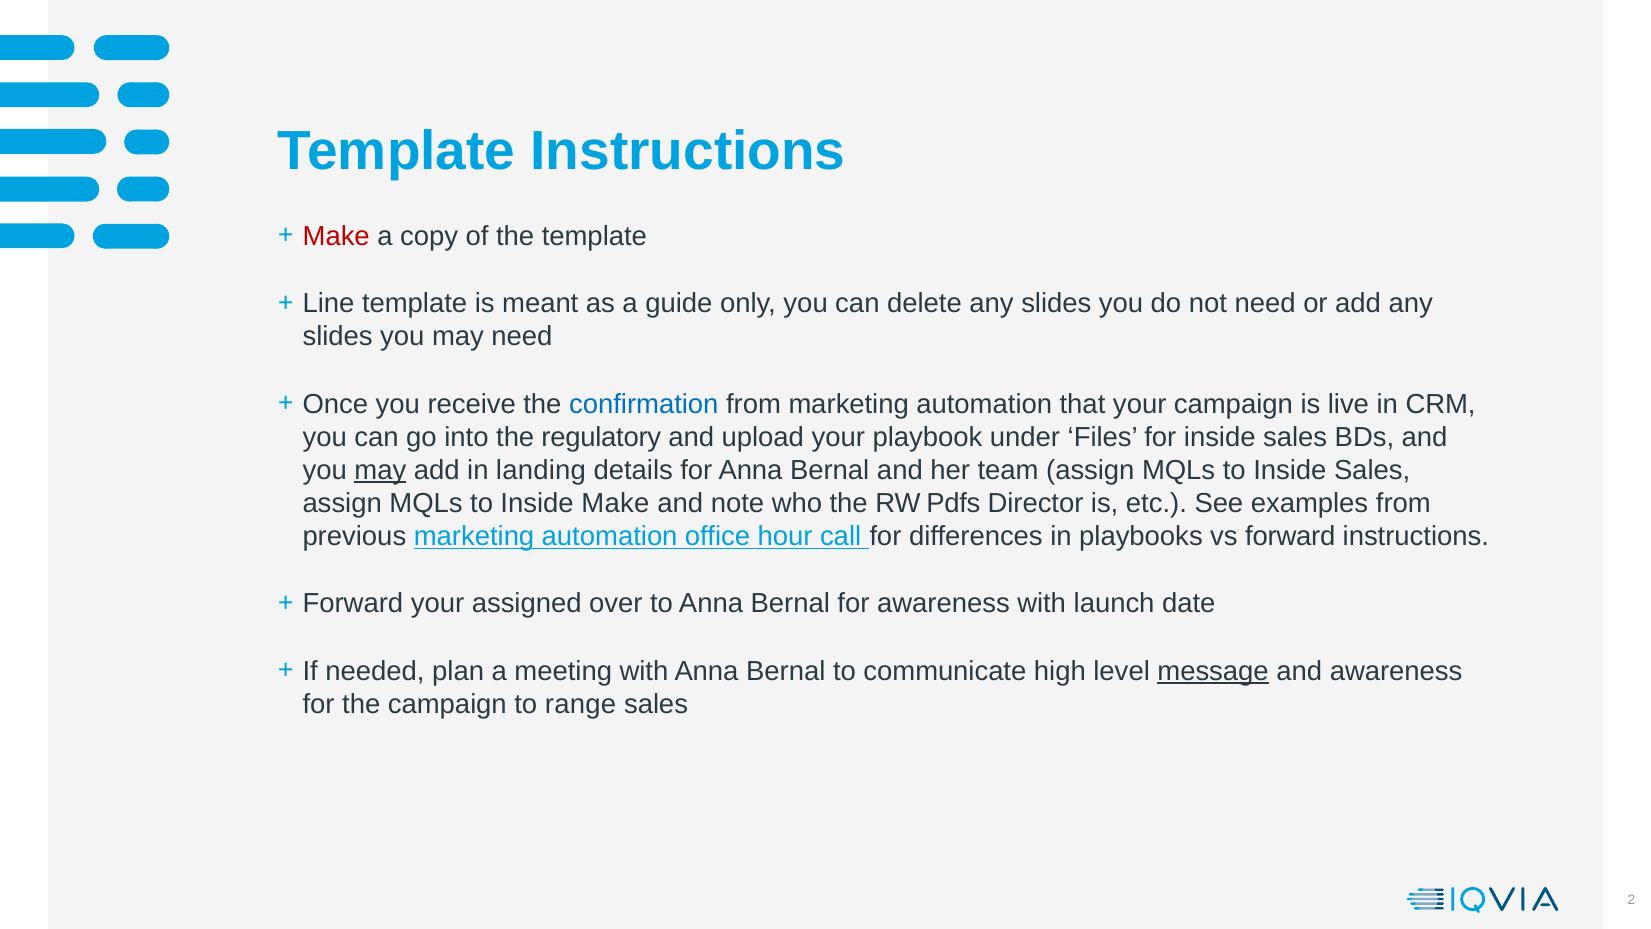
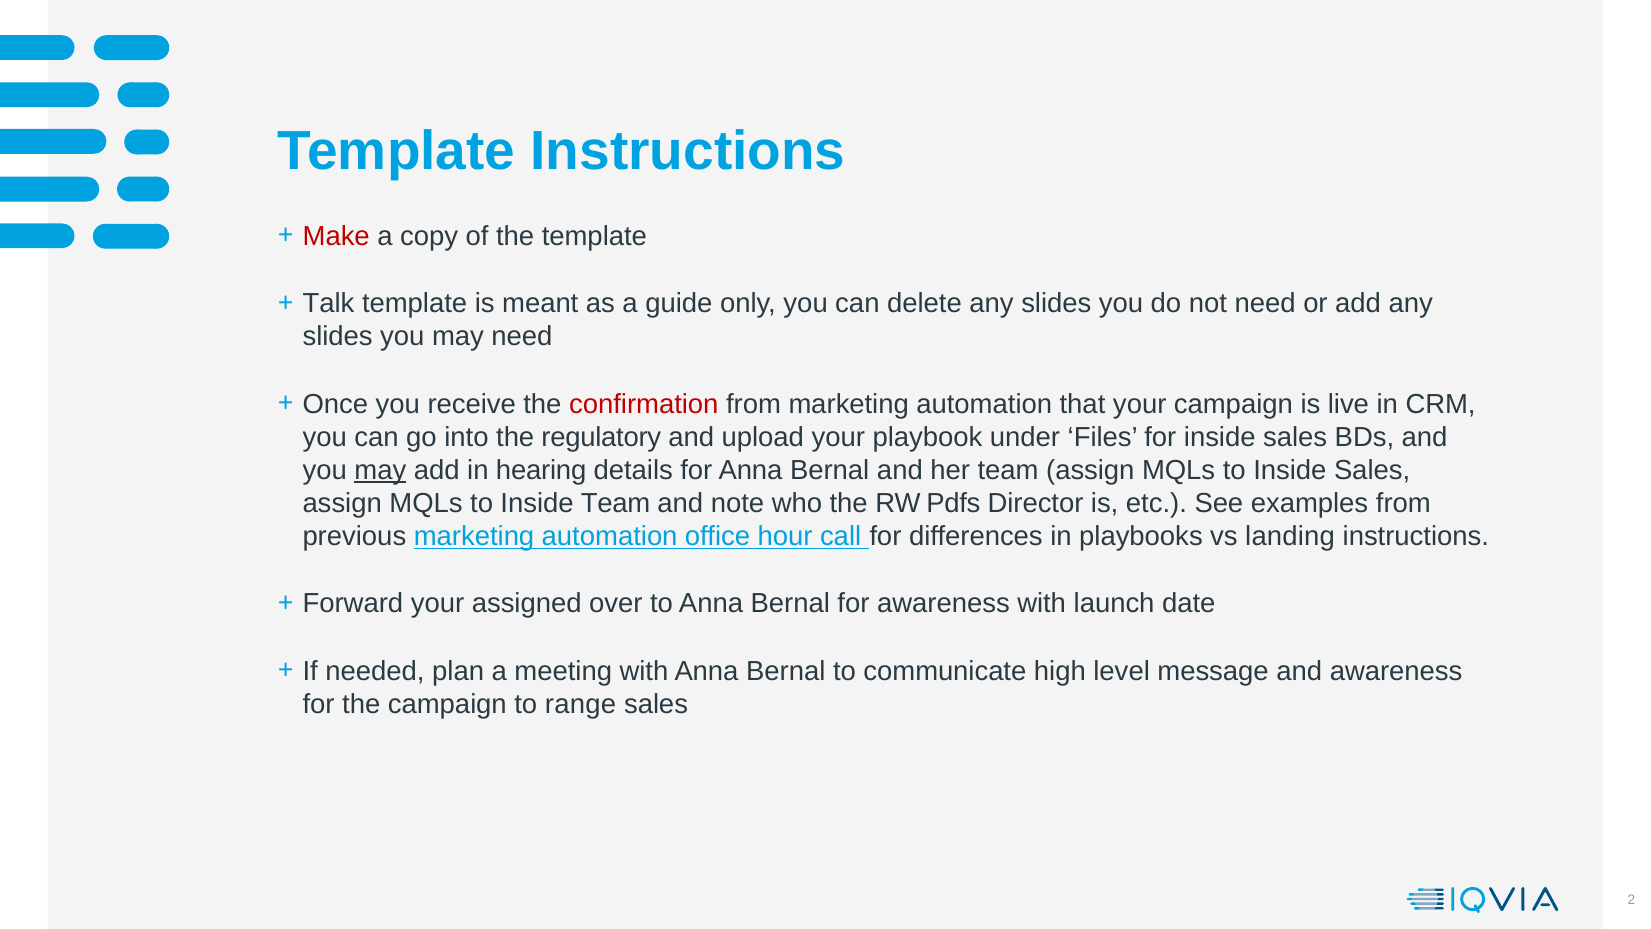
Line: Line -> Talk (329, 303)
confirmation colour: blue -> red (644, 404)
landing: landing -> hearing (541, 470)
Inside Make: Make -> Team (616, 503)
vs forward: forward -> landing (1290, 536)
message underline: present -> none (1213, 671)
